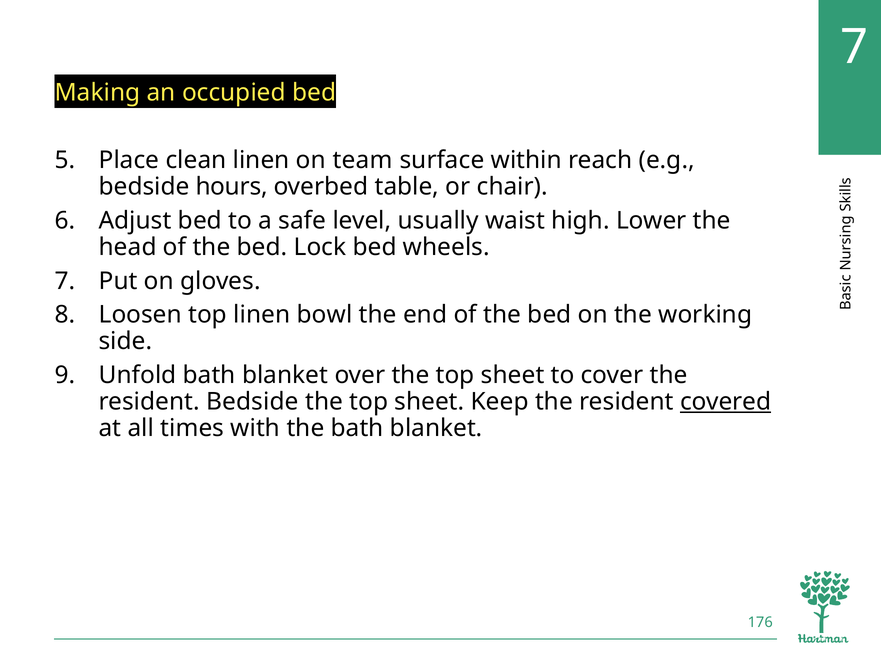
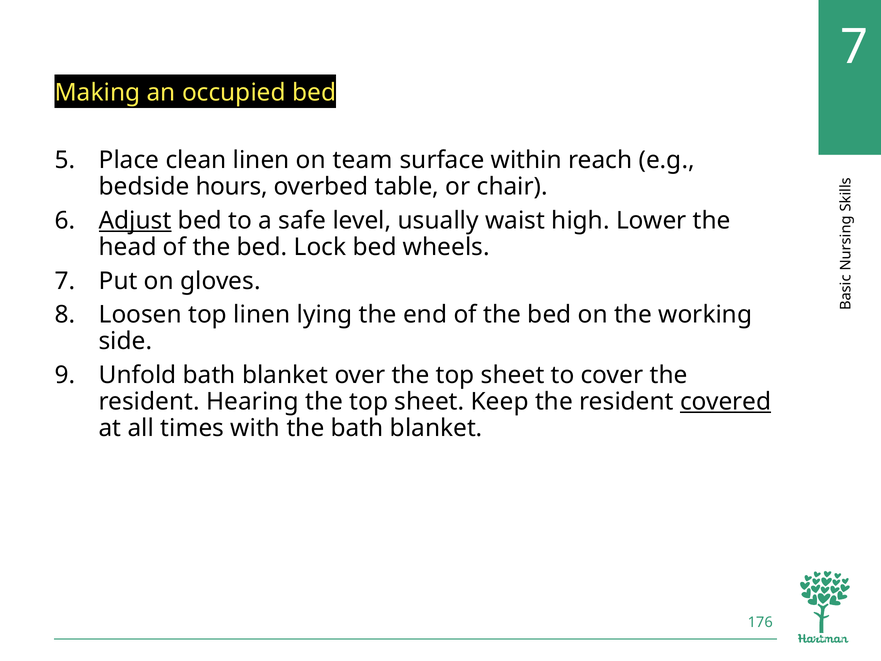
Adjust underline: none -> present (135, 221)
bowl: bowl -> lying (325, 315)
resident Bedside: Bedside -> Hearing (252, 401)
